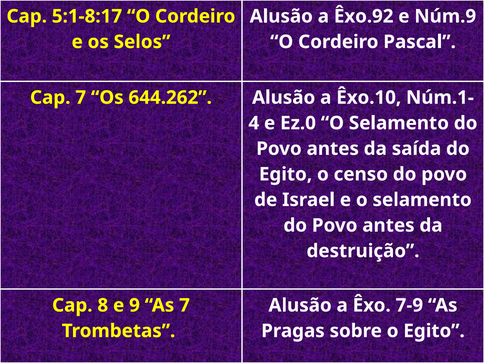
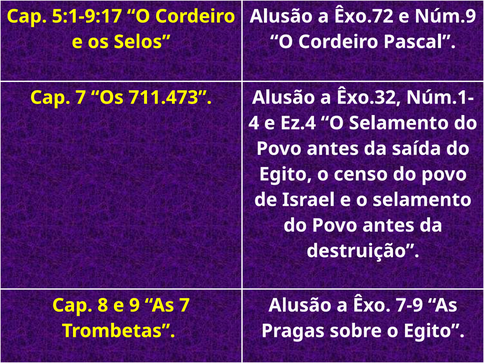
5:1-8:17: 5:1-8:17 -> 5:1-9:17 (87, 16)
Êxo.92: Êxo.92 -> Êxo.72 (364, 16)
644.262: 644.262 -> 711.473 (170, 98)
Êxo.10: Êxo.10 -> Êxo.32 (369, 98)
Ez.0: Ez.0 -> Ez.4 (298, 123)
